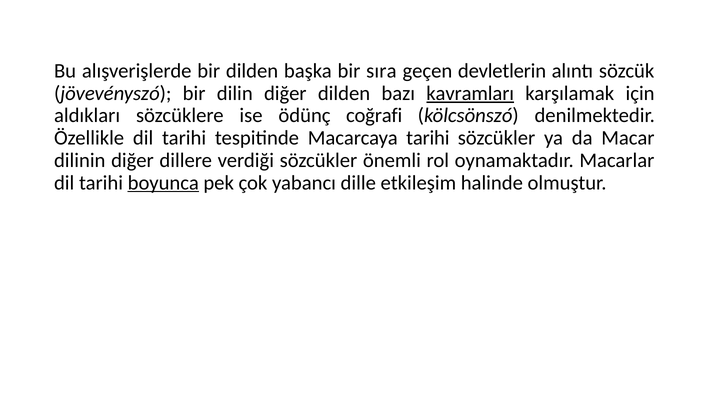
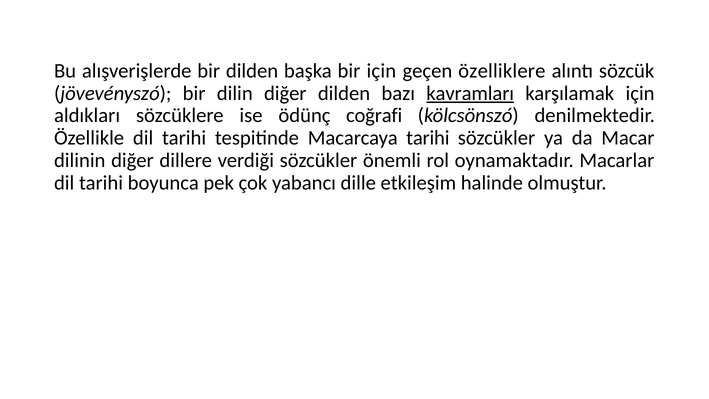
bir sıra: sıra -> için (381, 71)
devletlerin: devletlerin -> özelliklere (502, 71)
boyunca underline: present -> none (163, 183)
